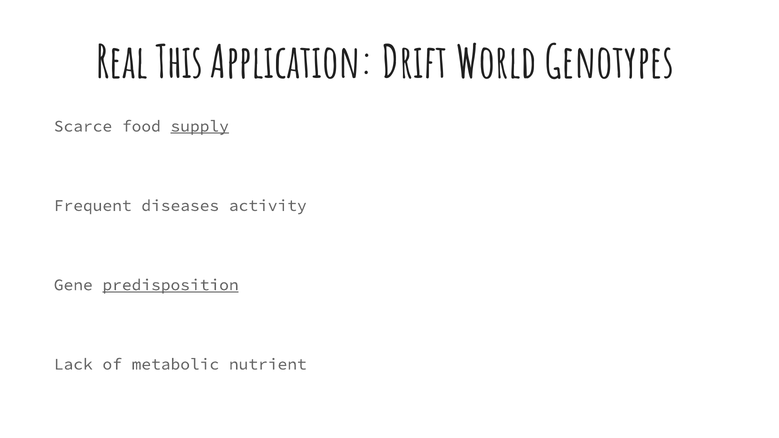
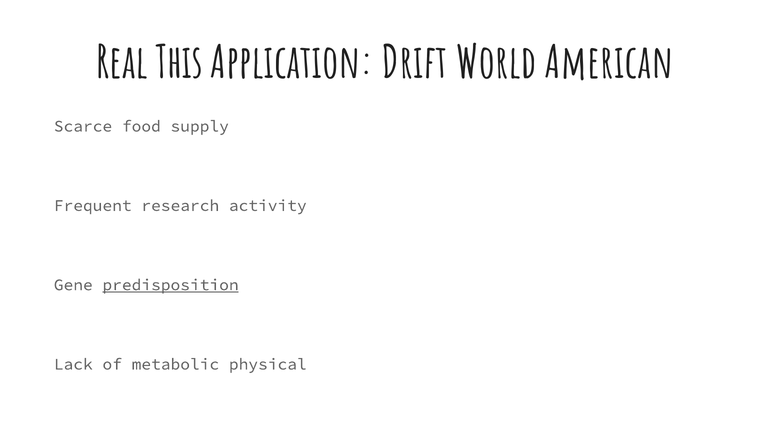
Genotypes: Genotypes -> American (609, 63)
supply underline: present -> none (200, 126)
diseases: diseases -> research (180, 206)
nutrient: nutrient -> physical (268, 364)
